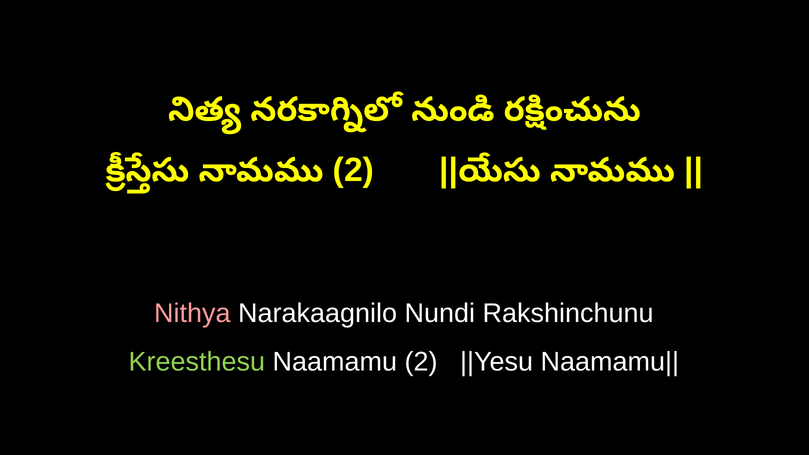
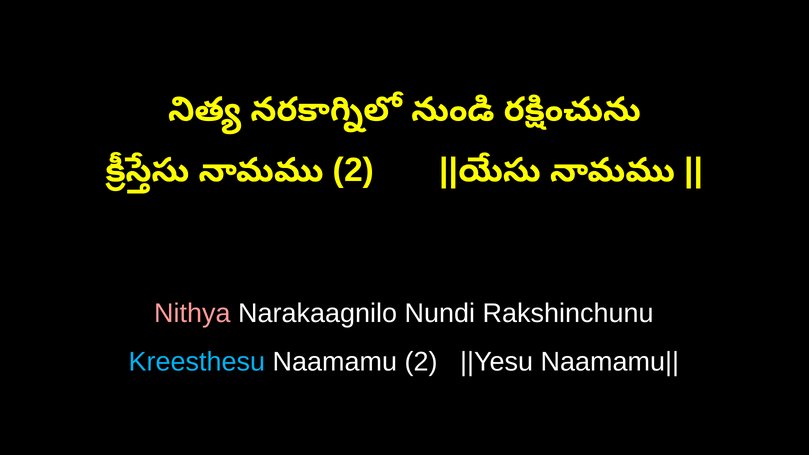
Kreesthesu colour: light green -> light blue (197, 362)
